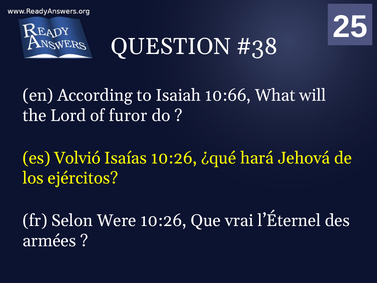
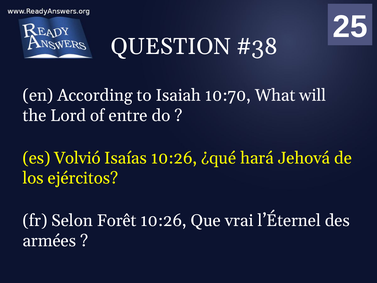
10:66: 10:66 -> 10:70 (228, 95)
furor: furor -> entre (128, 115)
Were: Were -> Forêt (117, 220)
